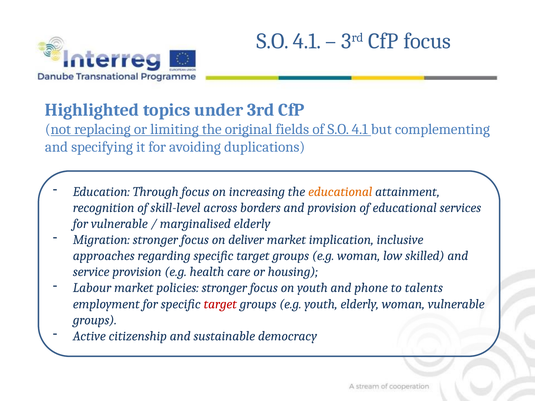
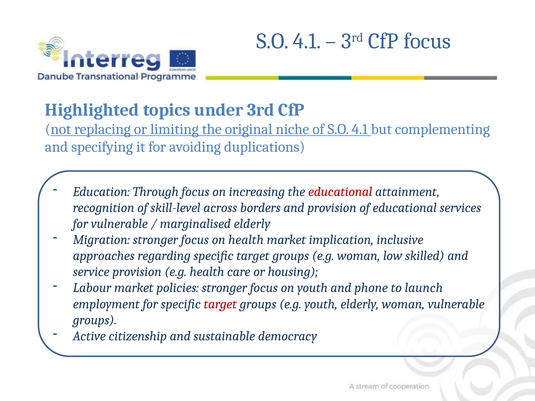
fields: fields -> niche (292, 129)
educational colour: orange -> red (340, 192)
on deliver: deliver -> health (246, 240)
talents: talents -> launch (424, 288)
